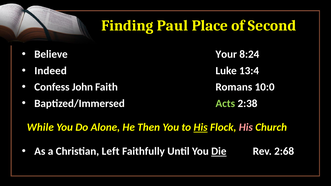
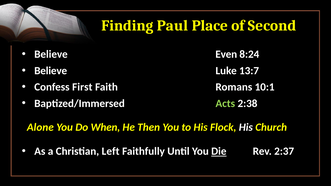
Your: Your -> Even (226, 54)
Indeed: Indeed -> Believe (51, 71)
13:4: 13:4 -> 13:7 (249, 71)
John: John -> First (82, 87)
10:0: 10:0 -> 10:1 (265, 87)
While: While -> Alone (40, 127)
Alone: Alone -> When (105, 127)
His underline: present -> none (201, 127)
His colour: pink -> white (246, 127)
2:68: 2:68 -> 2:37 (284, 151)
